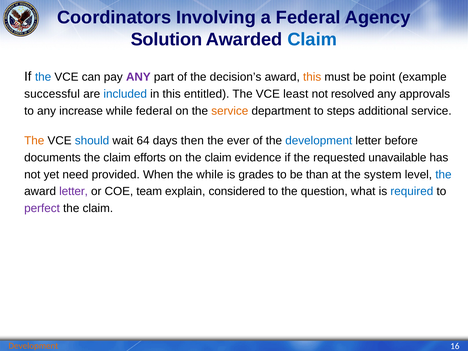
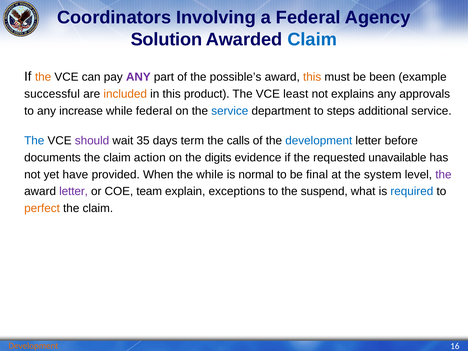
the colour: blue -> orange (43, 77)
decision’s: decision’s -> possible’s (236, 77)
point: point -> been (382, 77)
included colour: blue -> orange (125, 94)
entitled: entitled -> product (207, 94)
resolved: resolved -> explains (353, 94)
service colour: orange -> blue (230, 111)
The colour: orange -> blue (34, 141)
should colour: blue -> purple (92, 141)
64: 64 -> 35 (143, 141)
then: then -> term (192, 141)
ever: ever -> calls (238, 141)
efforts: efforts -> action (150, 158)
on the claim: claim -> digits (218, 158)
need: need -> have (75, 174)
grades: grades -> normal (256, 174)
than: than -> final (317, 174)
the colour: blue -> purple (443, 174)
considered: considered -> exceptions (237, 191)
question: question -> suspend (324, 191)
perfect colour: purple -> orange (42, 208)
